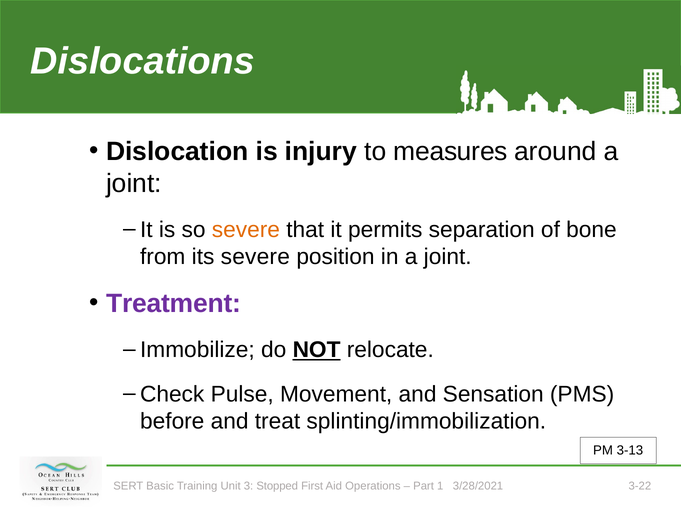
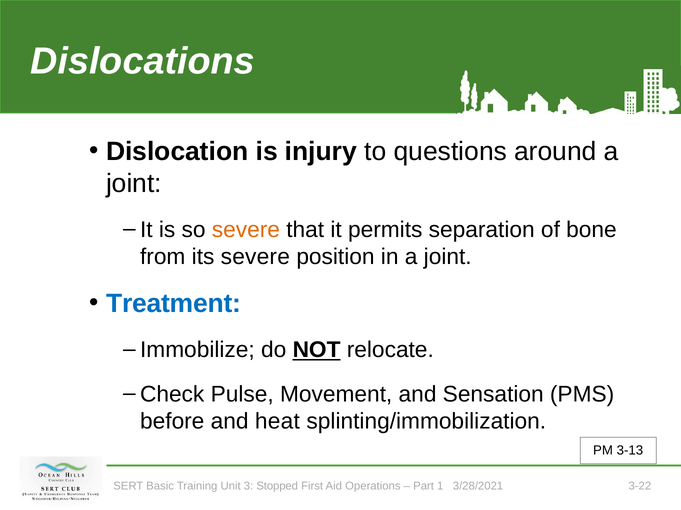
measures: measures -> questions (450, 152)
Treatment colour: purple -> blue (174, 304)
treat: treat -> heat (277, 422)
